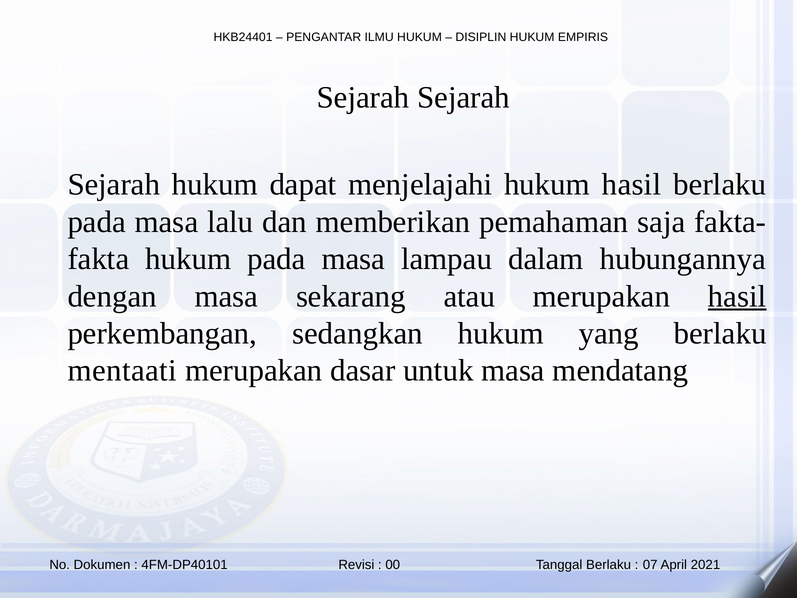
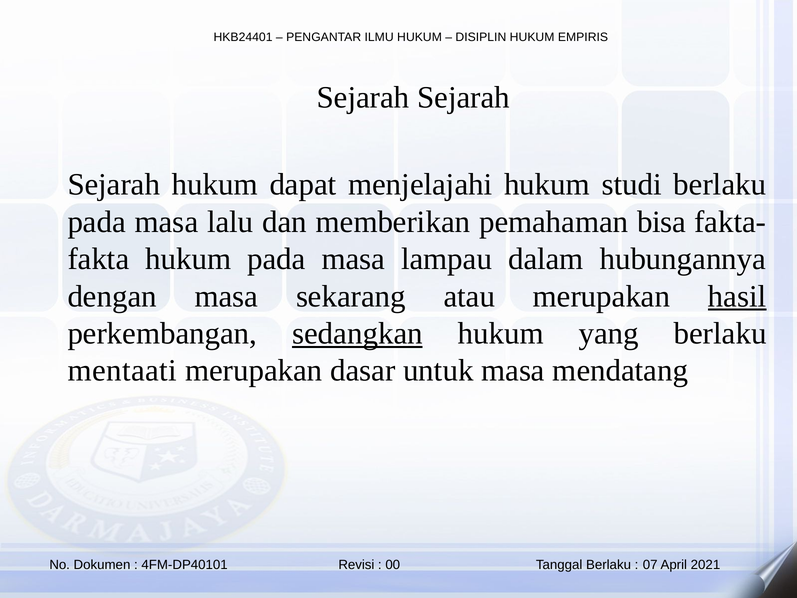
hukum hasil: hasil -> studi (632, 185)
saja: saja -> bisa (661, 222)
sedangkan underline: none -> present (357, 333)
